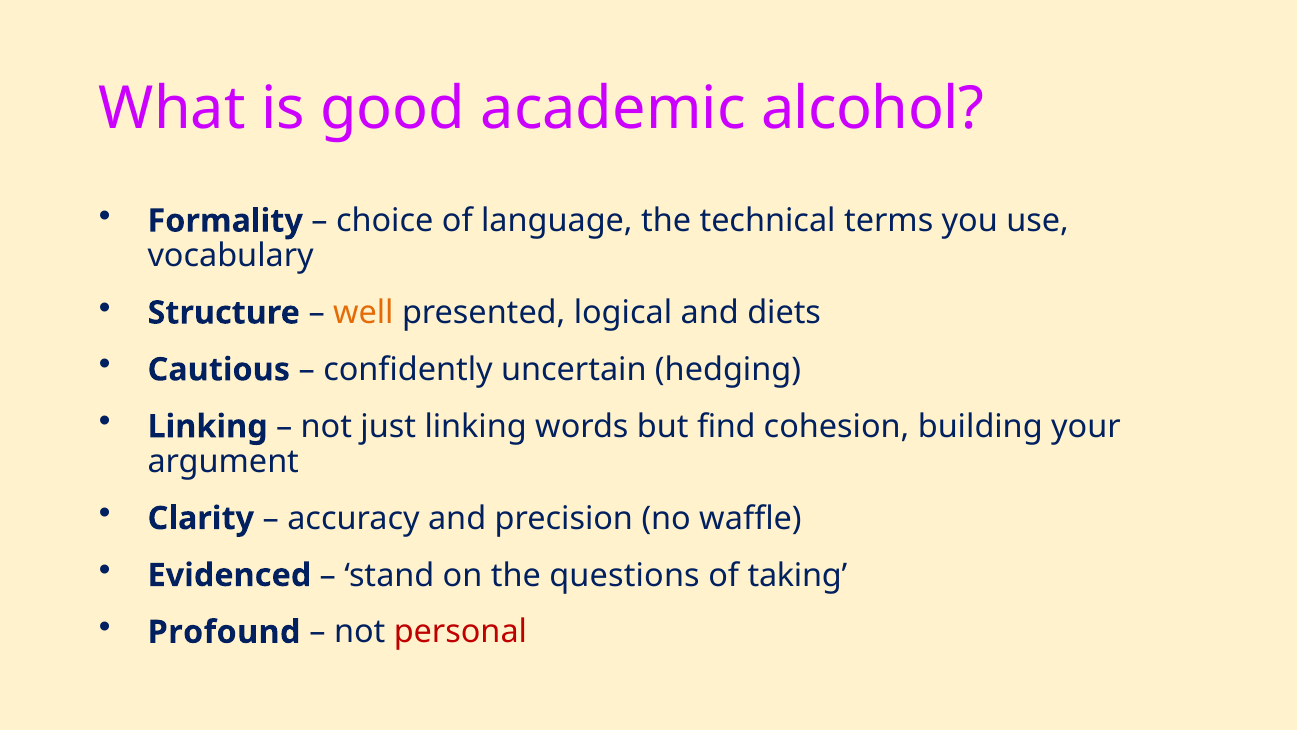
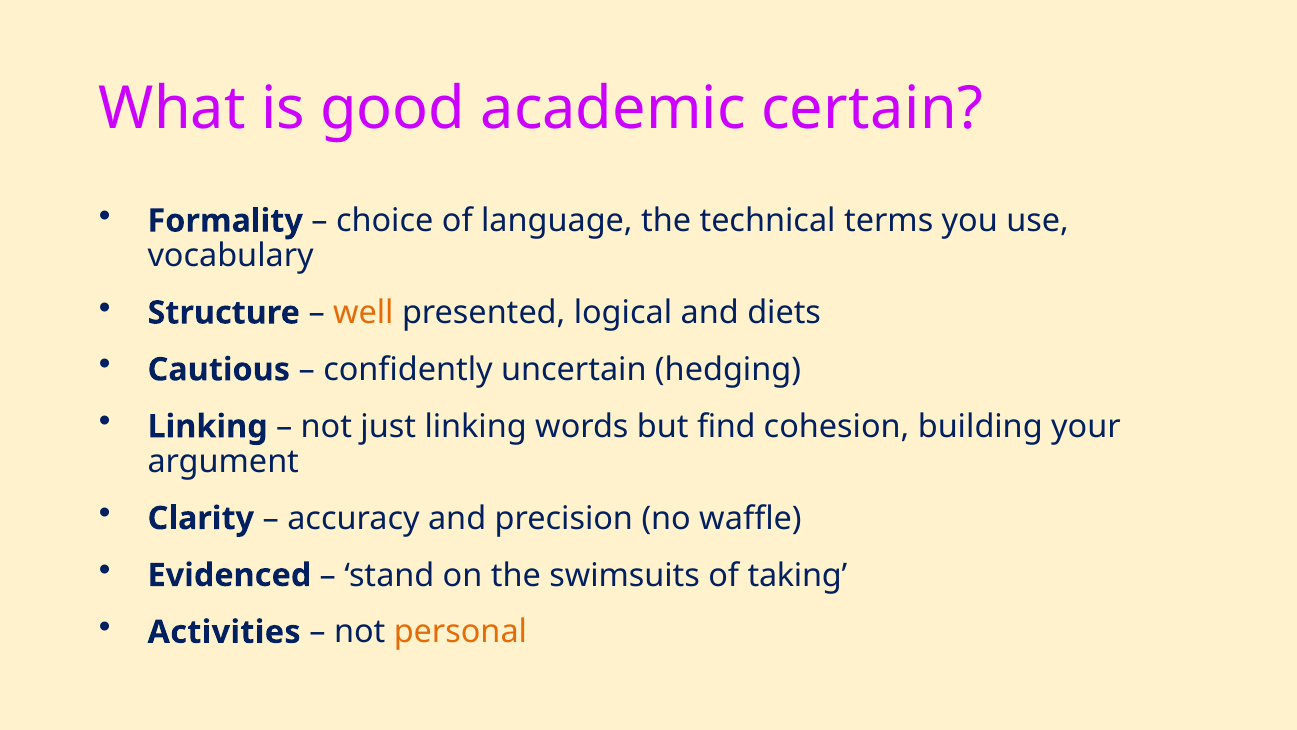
alcohol: alcohol -> certain (872, 109)
questions: questions -> swimsuits (625, 575)
Profound: Profound -> Activities (224, 632)
personal colour: red -> orange (460, 632)
